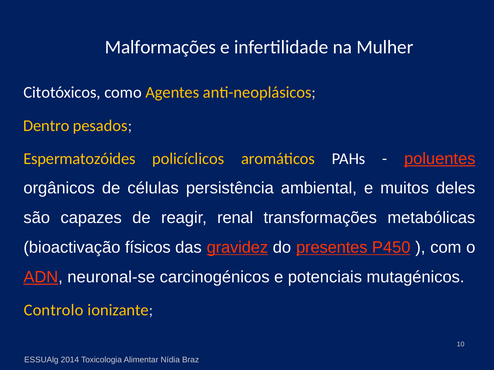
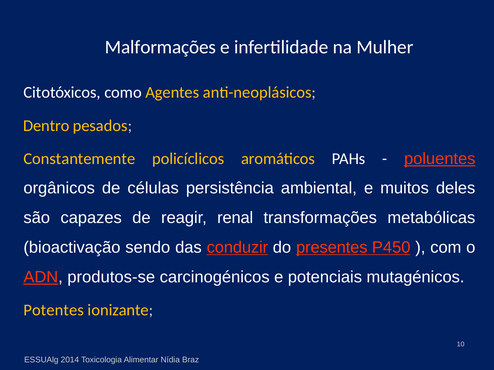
Espermatozóides: Espermatozóides -> Constantemente (79, 159)
físicos: físicos -> sendo (148, 248)
gravidez: gravidez -> conduzir (237, 248)
neuronal-se: neuronal-se -> produtos-se (111, 277)
Controlo: Controlo -> Potentes (54, 310)
